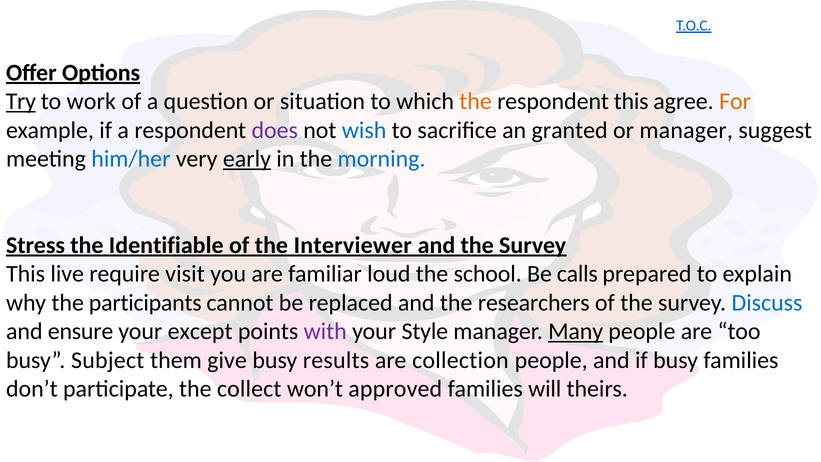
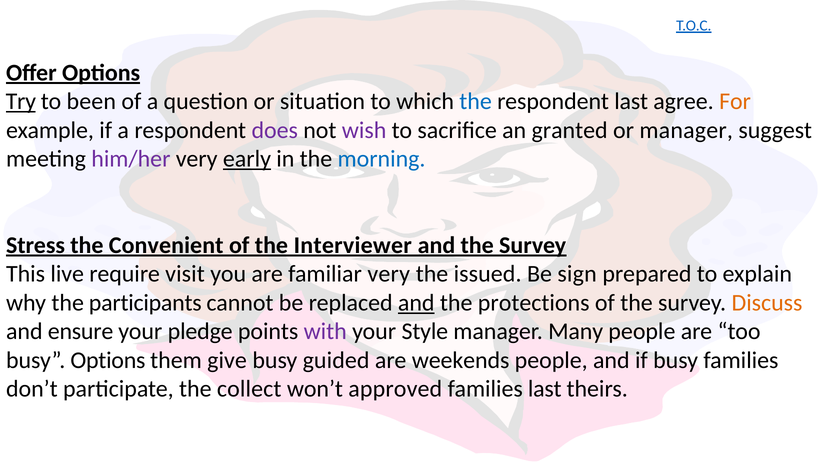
work: work -> been (91, 101)
the colour: orange -> blue (476, 101)
respondent this: this -> last (631, 101)
wish colour: blue -> purple (364, 130)
him/her colour: blue -> purple (131, 159)
Identifiable: Identifiable -> Convenient (166, 245)
familiar loud: loud -> very (389, 274)
school: school -> issued (488, 274)
calls: calls -> sign (577, 274)
and underline: none -> present (416, 303)
researchers: researchers -> protections (534, 303)
Discuss colour: blue -> orange (767, 303)
except: except -> pledge (200, 331)
Many underline: present -> none (576, 331)
busy Subject: Subject -> Options (108, 360)
results: results -> guided (336, 360)
collection: collection -> weekends (461, 360)
families will: will -> last (545, 389)
